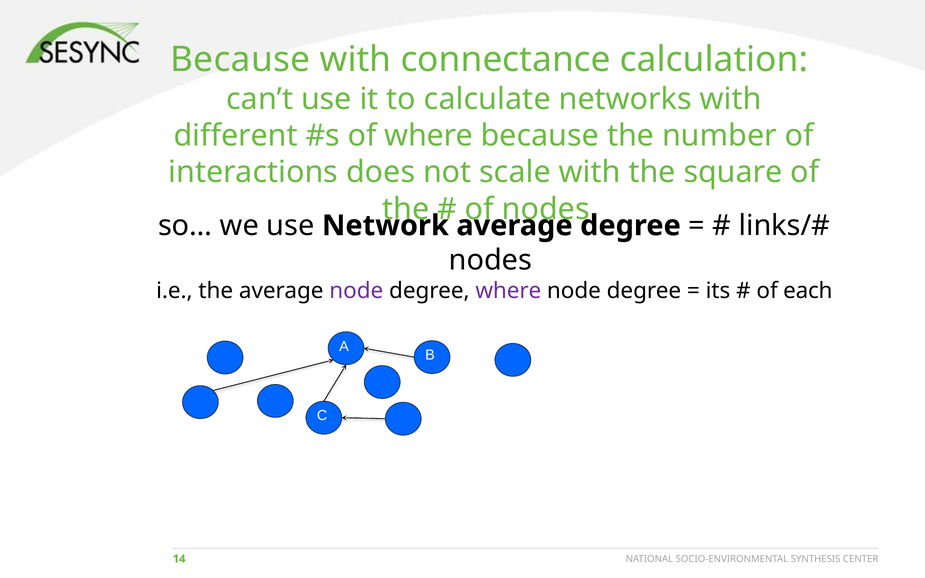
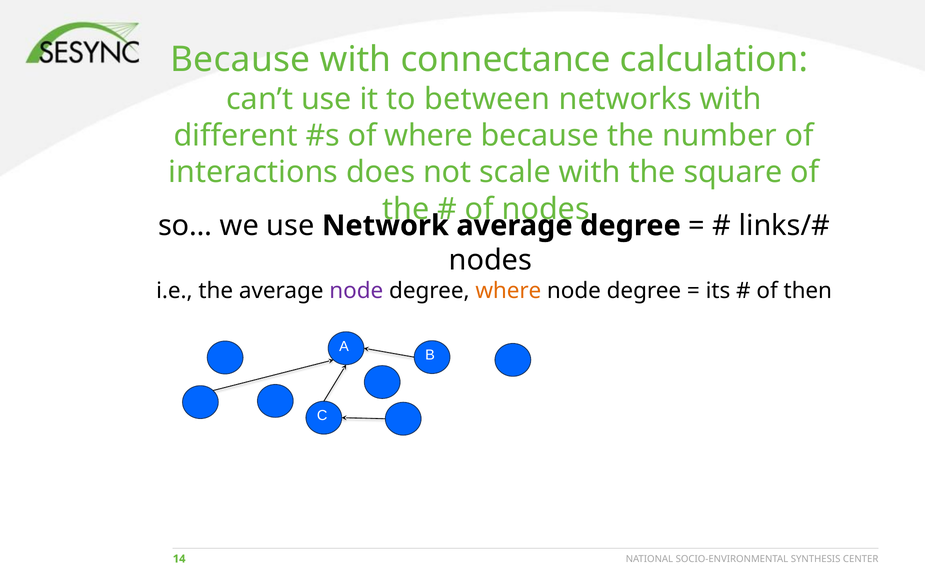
calculate: calculate -> between (487, 99)
where colour: purple -> orange (508, 291)
each: each -> then (808, 291)
